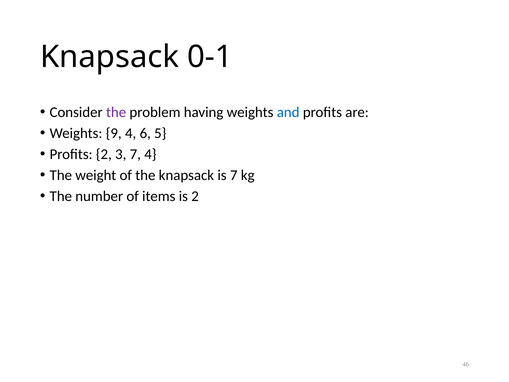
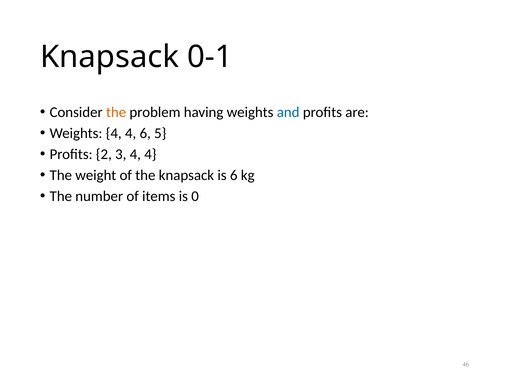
the colour: purple -> orange (116, 112)
Weights 9: 9 -> 4 (114, 133)
3 7: 7 -> 4 (135, 154)
is 7: 7 -> 6 (234, 175)
is 2: 2 -> 0 (195, 196)
